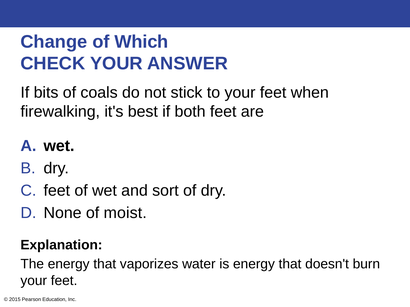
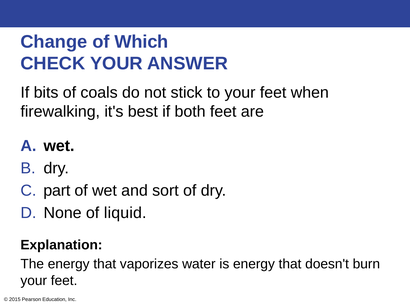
feet: feet -> part (57, 191)
moist: moist -> liquid (125, 213)
